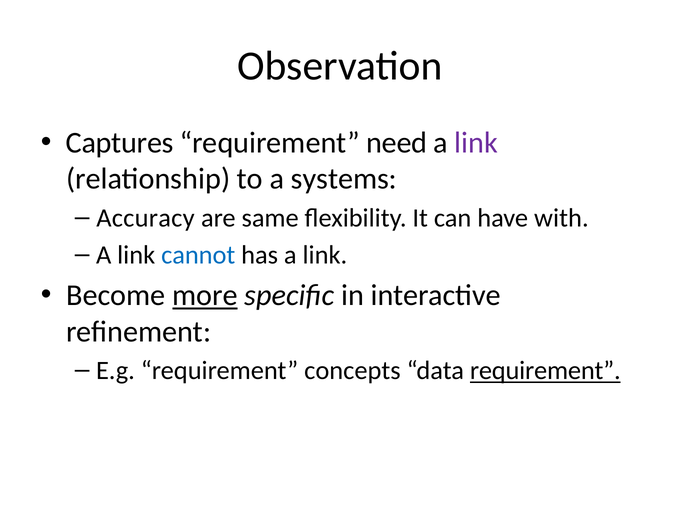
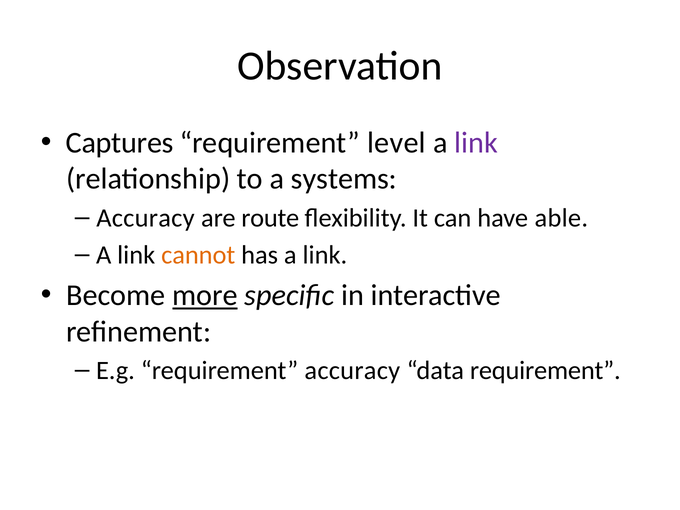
need: need -> level (396, 143)
same: same -> route (270, 218)
with: with -> able (561, 218)
cannot colour: blue -> orange (198, 255)
requirement concepts: concepts -> accuracy (352, 371)
requirement underline: present -> none (545, 371)
